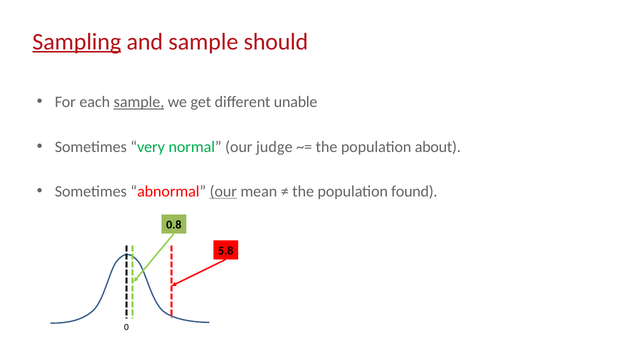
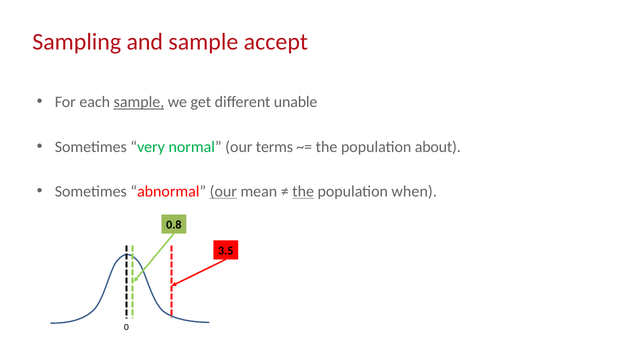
Sampling underline: present -> none (77, 42)
should: should -> accept (276, 42)
judge: judge -> terms (274, 147)
the underline: none -> present (303, 191)
found: found -> when (414, 191)
5.8: 5.8 -> 3.5 (226, 251)
